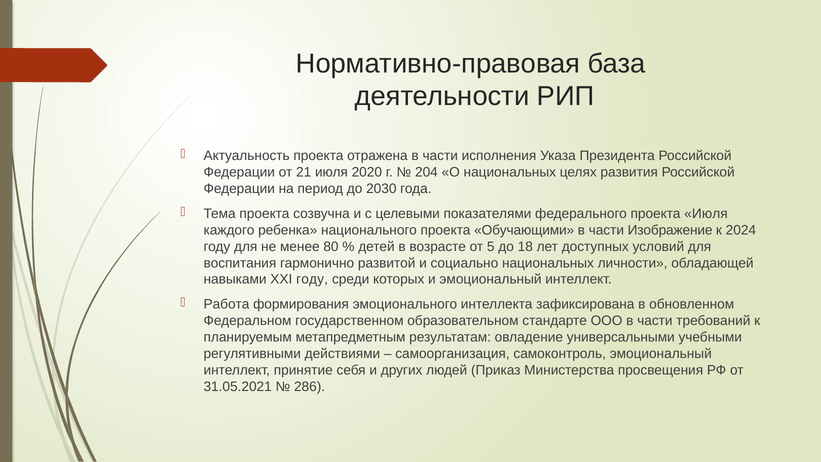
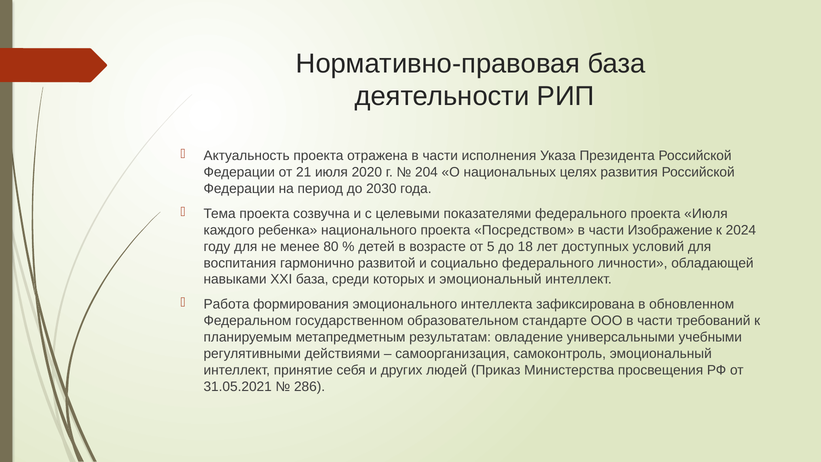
Обучающими: Обучающими -> Посредством (524, 230)
социально национальных: национальных -> федерального (548, 263)
XXI году: году -> база (312, 279)
